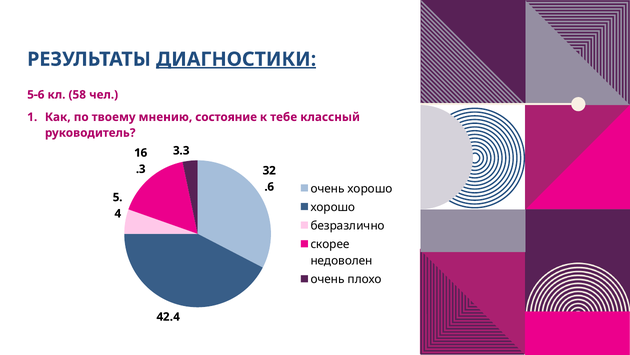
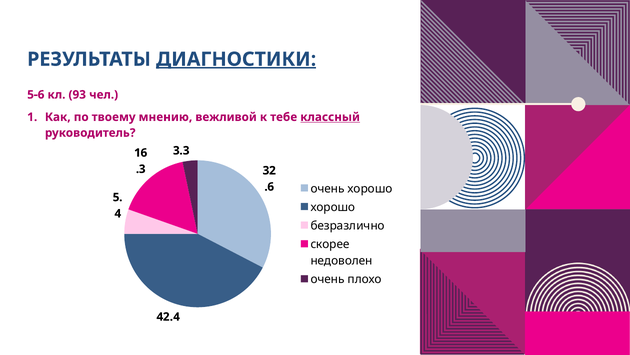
58: 58 -> 93 (77, 95)
состояние: состояние -> вежливой (226, 117)
классный underline: none -> present (330, 117)
